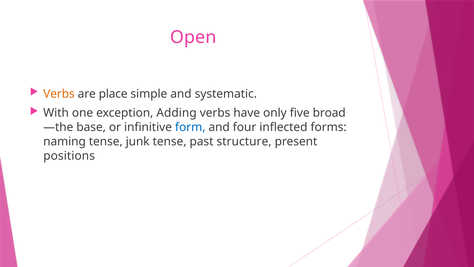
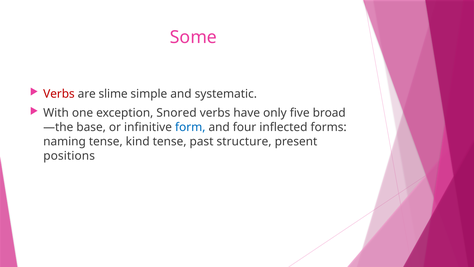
Open: Open -> Some (193, 37)
Verbs colour: orange -> red (59, 94)
place: place -> slime (113, 94)
Adding: Adding -> Snored (177, 113)
junk: junk -> kind (138, 141)
